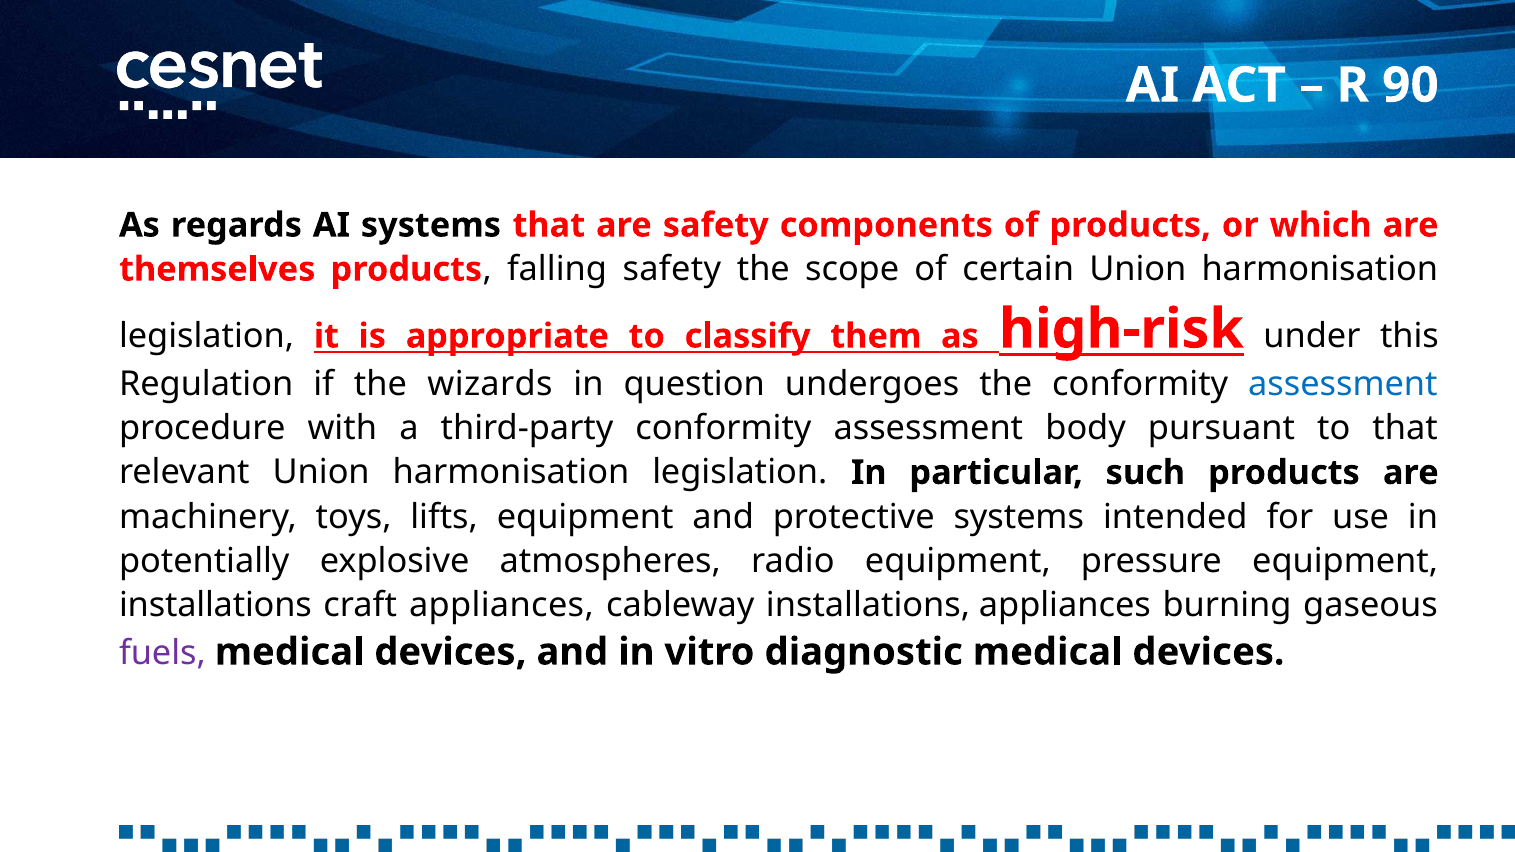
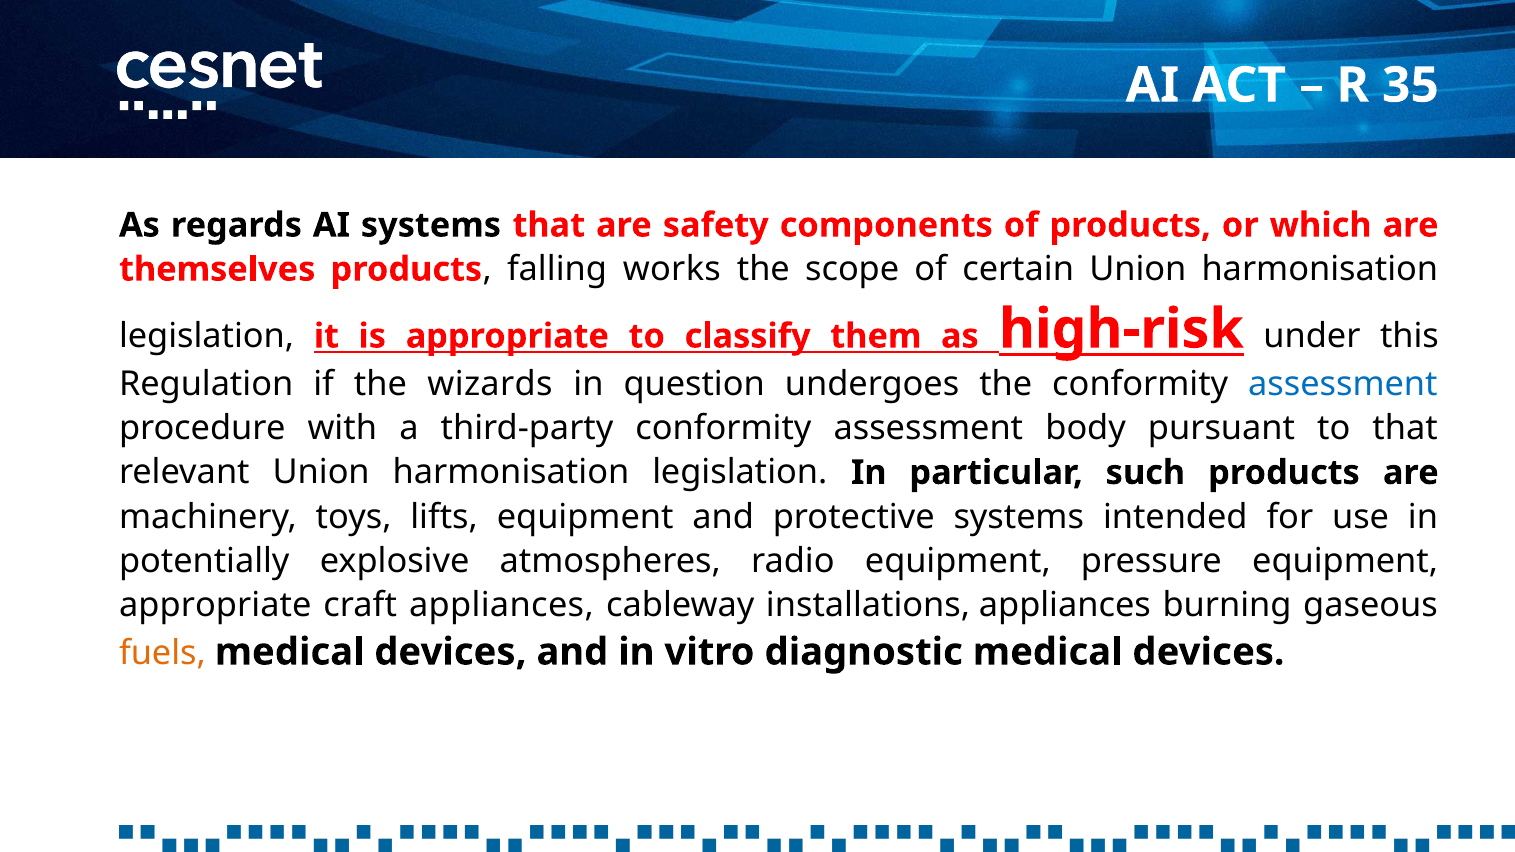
90: 90 -> 35 (1410, 85)
falling safety: safety -> works (672, 269)
installations: installations -> appropriate (215, 605)
fuels colour: purple -> orange (162, 653)
